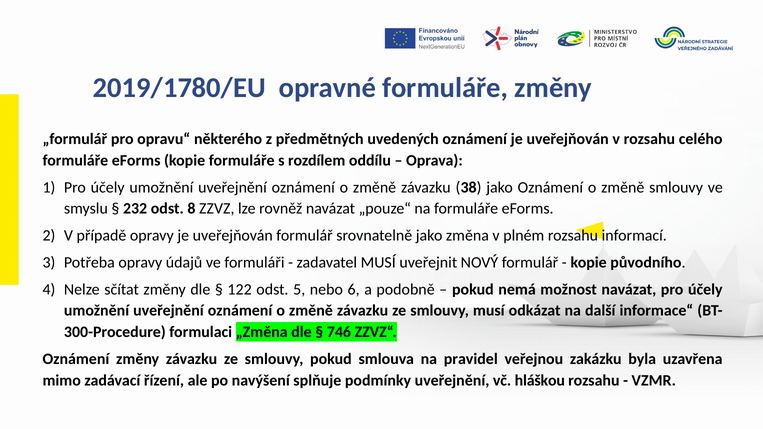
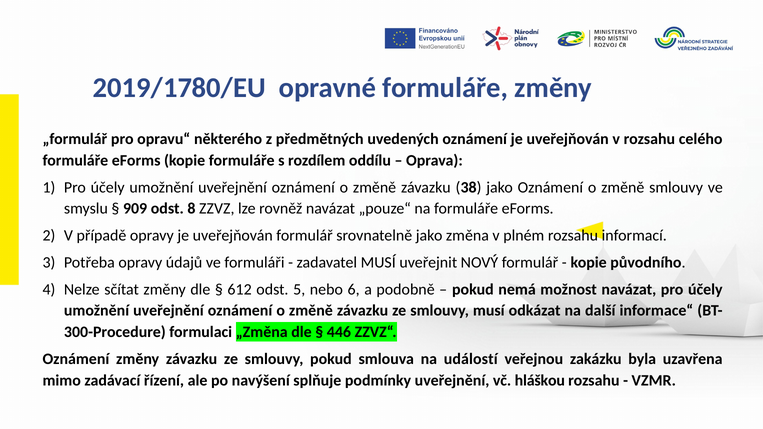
232: 232 -> 909 (135, 209)
122: 122 -> 612 (240, 289)
746: 746 -> 446 (339, 332)
pravidel: pravidel -> událostí (471, 359)
